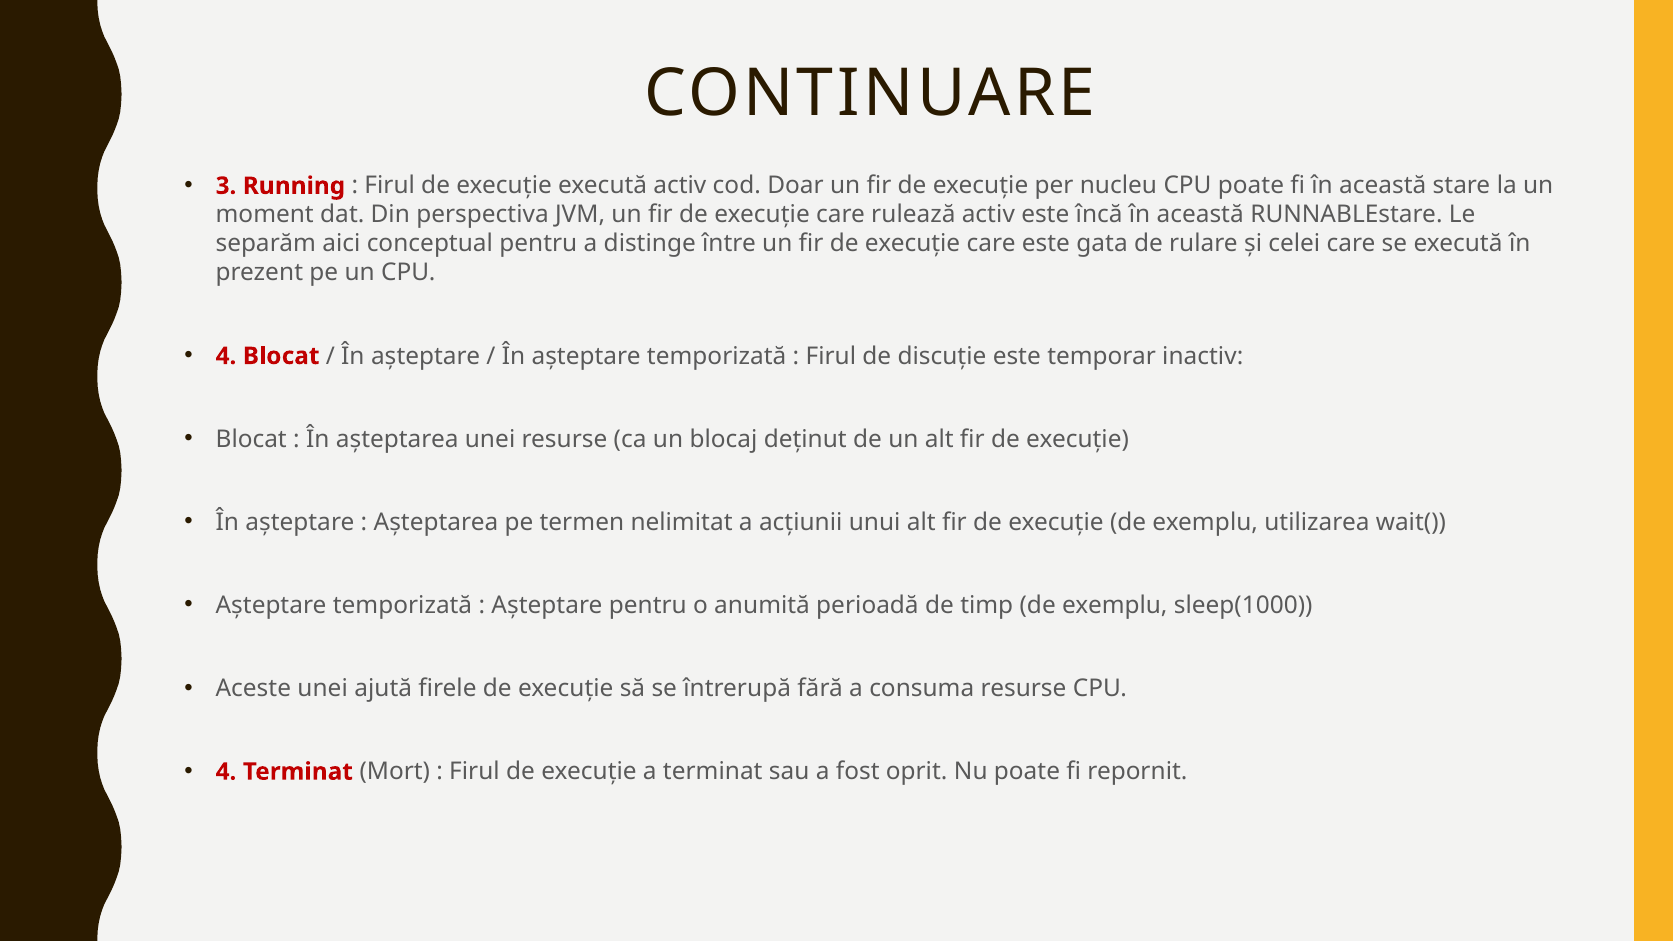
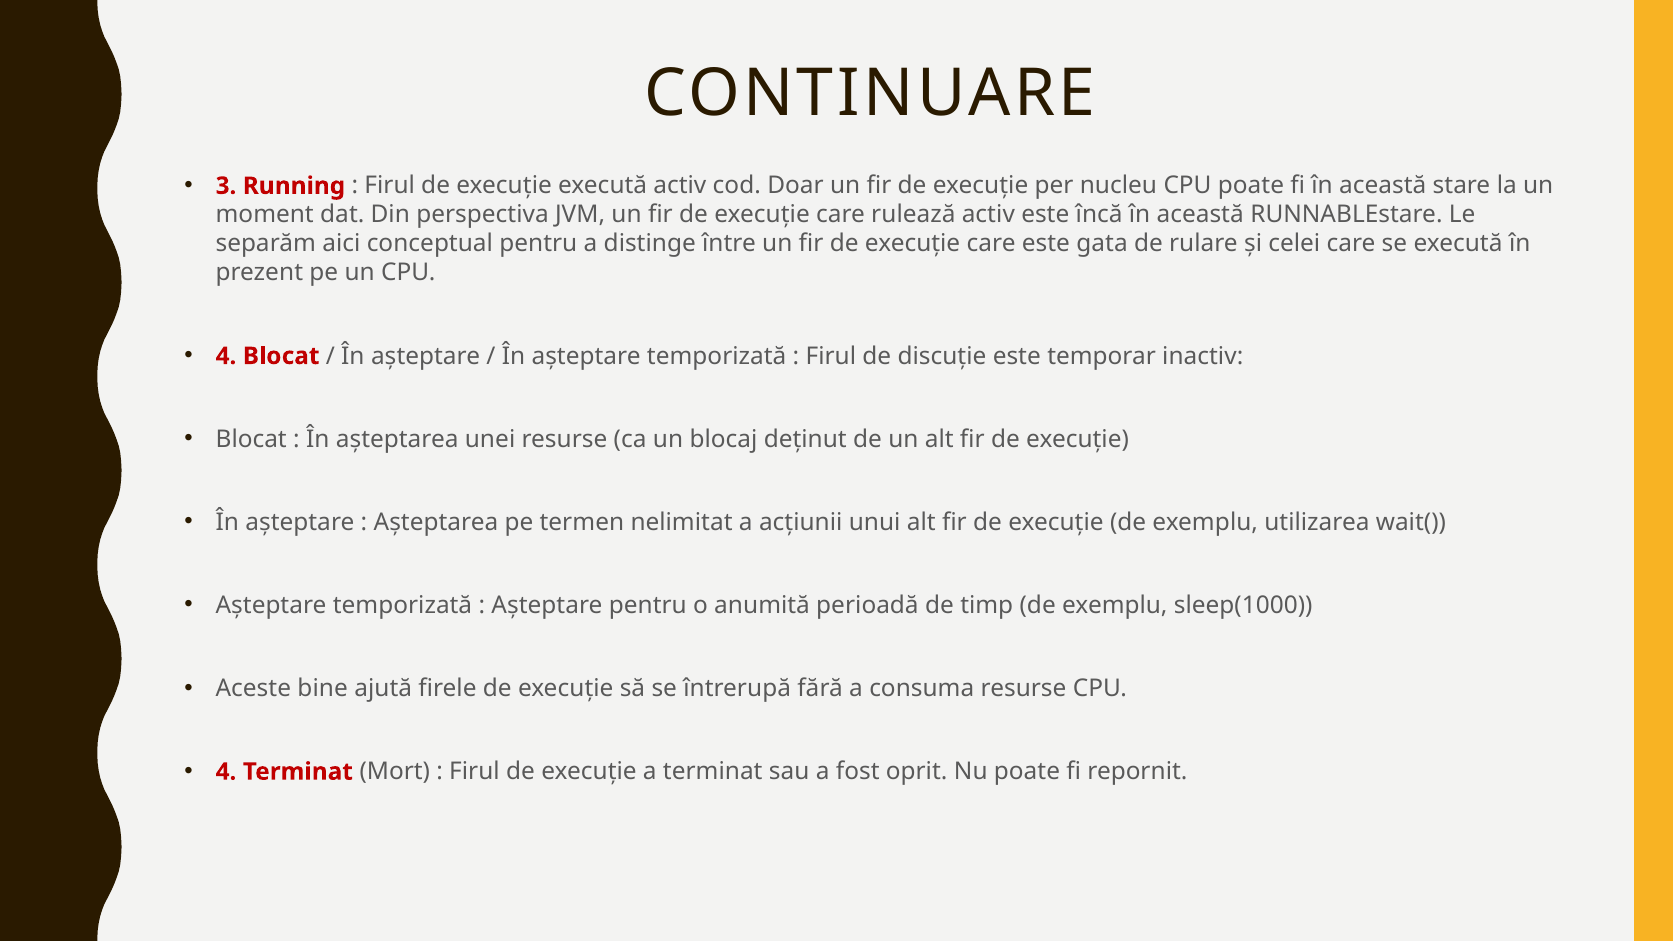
Aceste unei: unei -> bine (323, 689)
